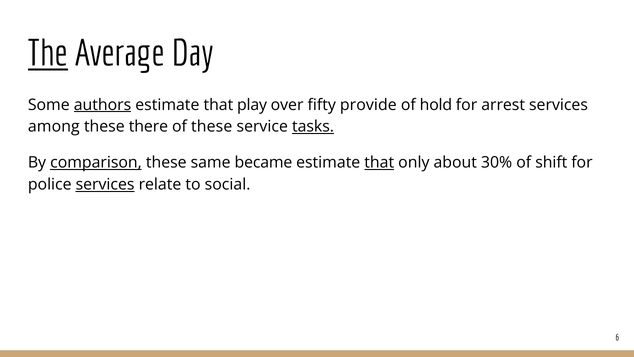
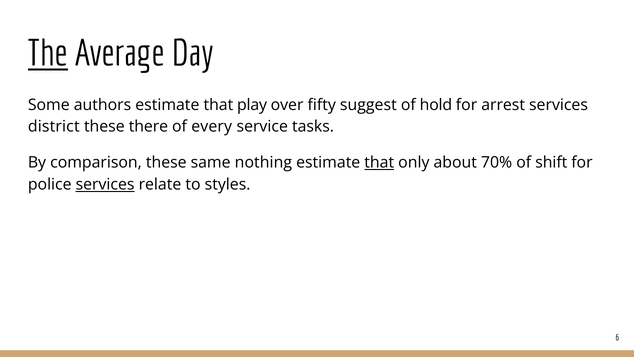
authors underline: present -> none (102, 105)
provide: provide -> suggest (368, 105)
among: among -> district (54, 127)
of these: these -> every (212, 127)
tasks underline: present -> none (313, 127)
comparison underline: present -> none (96, 163)
became: became -> nothing (263, 163)
30%: 30% -> 70% (497, 163)
social: social -> styles (228, 184)
